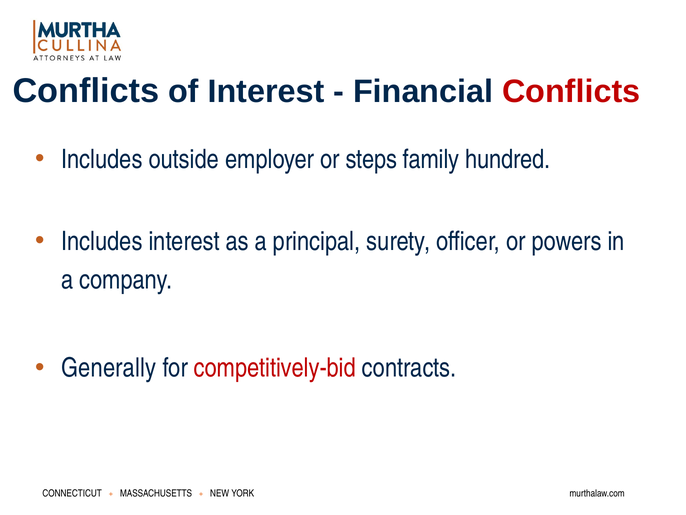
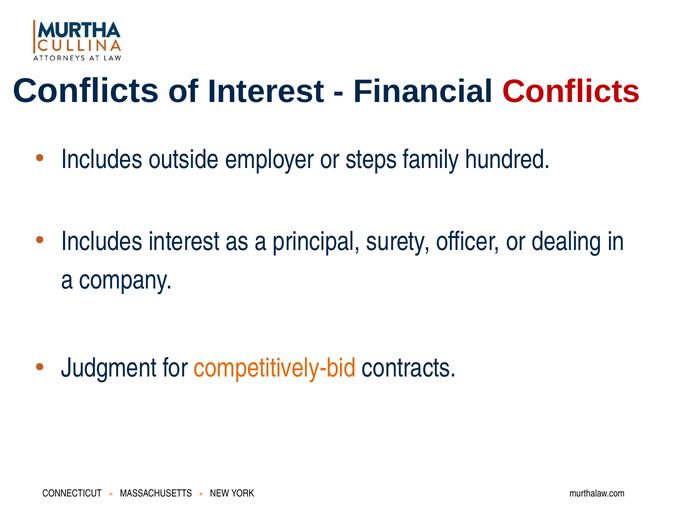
powers: powers -> dealing (567, 241)
Generally: Generally -> Judgment (109, 368)
competitively-bid colour: red -> orange (275, 368)
